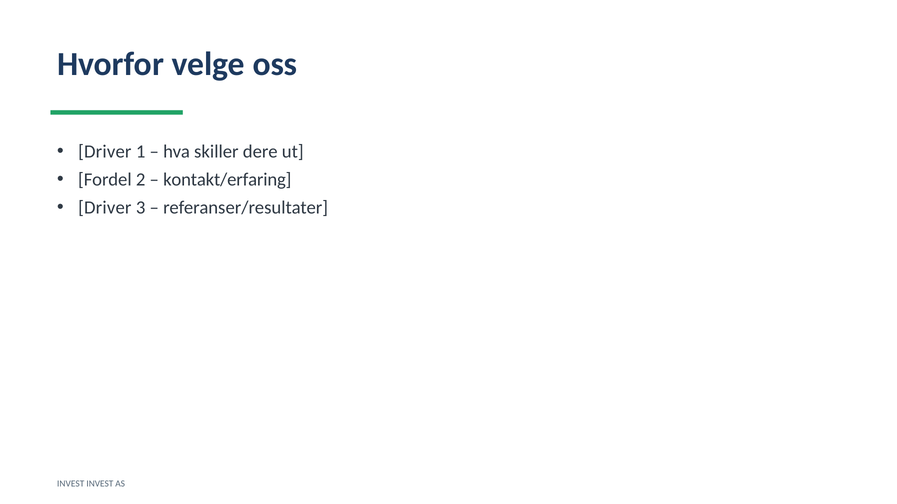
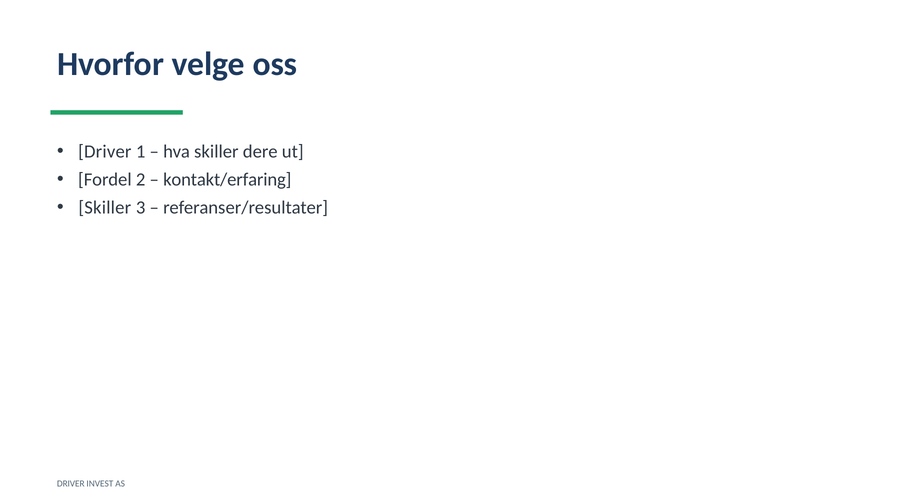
Driver: Driver -> Skiller (105, 208)
INVEST: INVEST -> DRIVER (71, 484)
